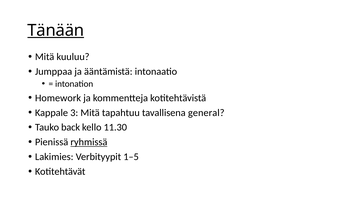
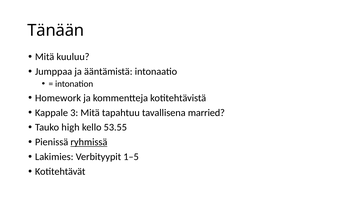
Tänään underline: present -> none (56, 30)
general: general -> married (206, 113)
back: back -> high (70, 128)
11.30: 11.30 -> 53.55 (115, 128)
